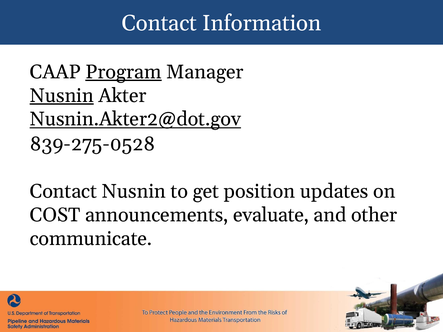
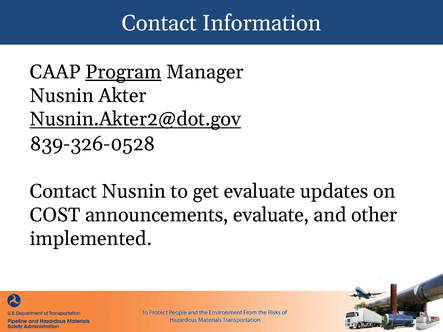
Nusnin underline: present -> none (62, 96)
839-275-0528: 839-275-0528 -> 839-326-0528 (93, 144)
get position: position -> evaluate (260, 192)
communicate: communicate -> implemented (91, 239)
